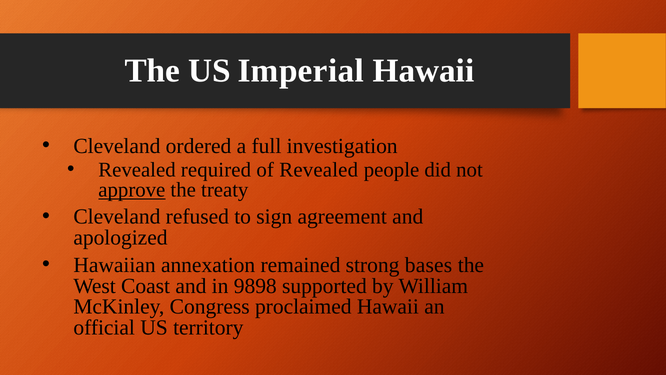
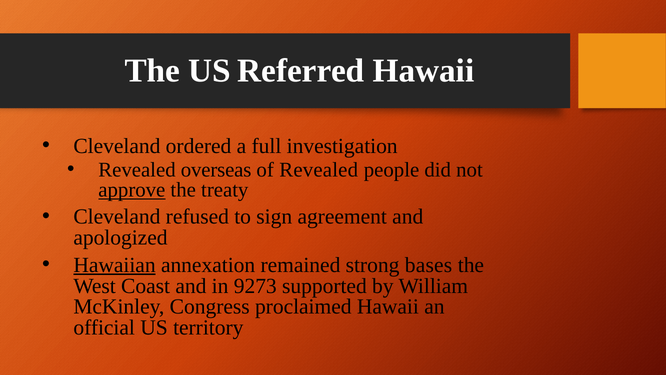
Imperial: Imperial -> Referred (301, 70)
required: required -> overseas (216, 170)
Hawaiian underline: none -> present (115, 265)
9898: 9898 -> 9273 (255, 286)
